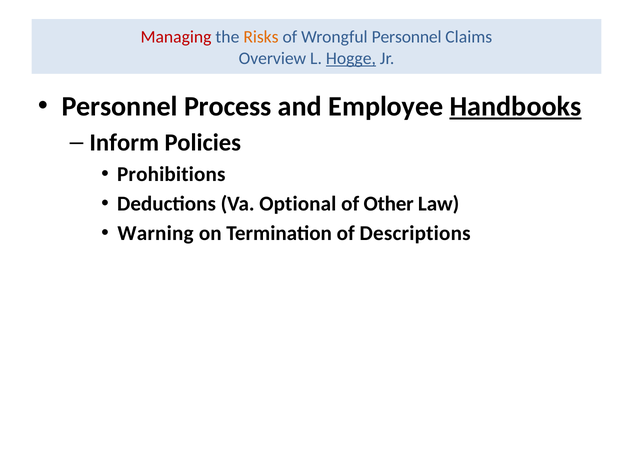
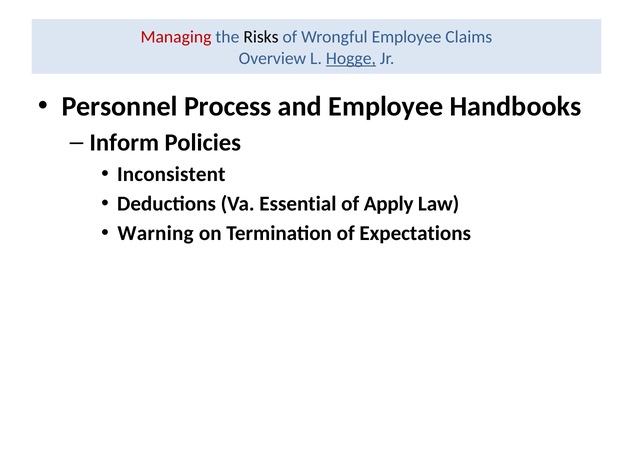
Risks colour: orange -> black (261, 37)
Wrongful Personnel: Personnel -> Employee (407, 37)
Handbooks underline: present -> none (516, 106)
Prohibitions: Prohibitions -> Inconsistent (171, 174)
Optional: Optional -> Essential (298, 204)
Other: Other -> Apply (389, 204)
Descriptions: Descriptions -> Expectations (415, 233)
